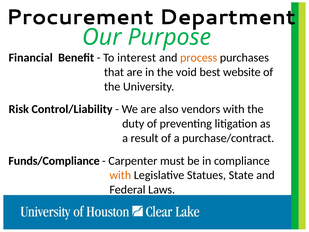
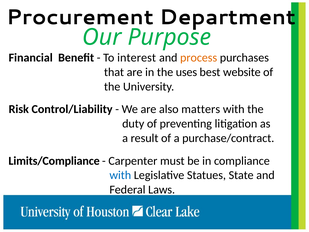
void: void -> uses (186, 72)
vendors: vendors -> matters (201, 109)
Funds/Compliance: Funds/Compliance -> Limits/Compliance (54, 161)
with colour: orange -> blue (120, 175)
